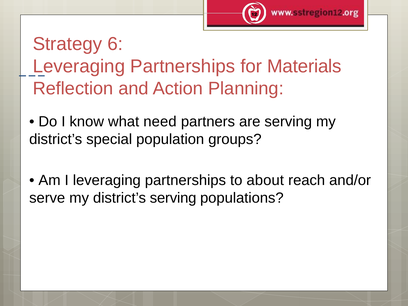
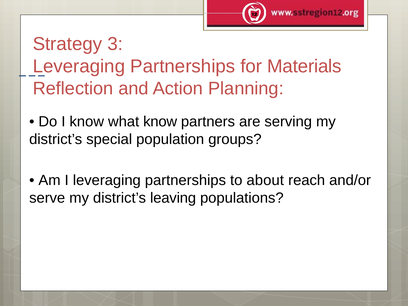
6: 6 -> 3 (115, 44)
what need: need -> know (160, 122)
district’s serving: serving -> leaving (173, 198)
